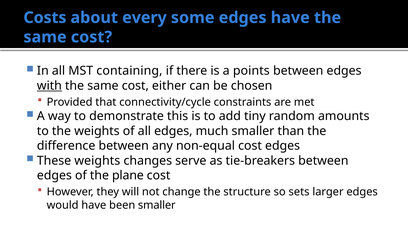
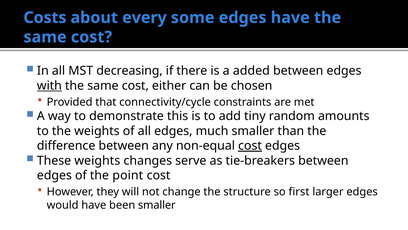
containing: containing -> decreasing (130, 71)
points: points -> added (251, 71)
cost underline: none -> present (250, 146)
plane: plane -> point (128, 175)
sets: sets -> first (299, 191)
